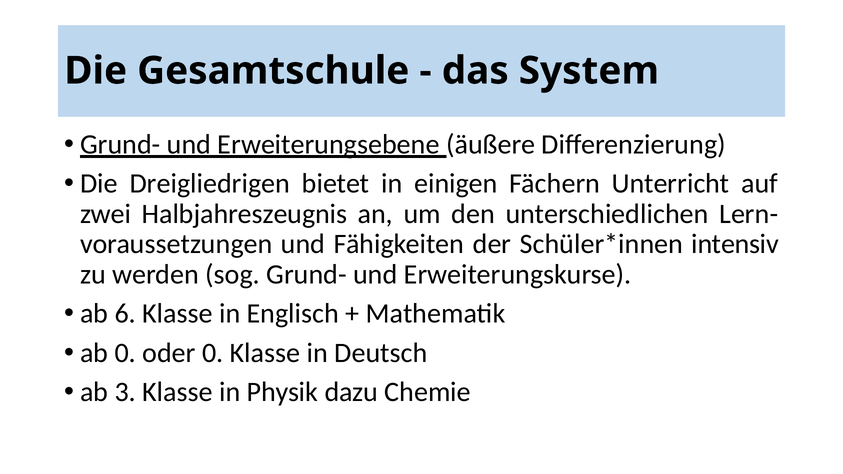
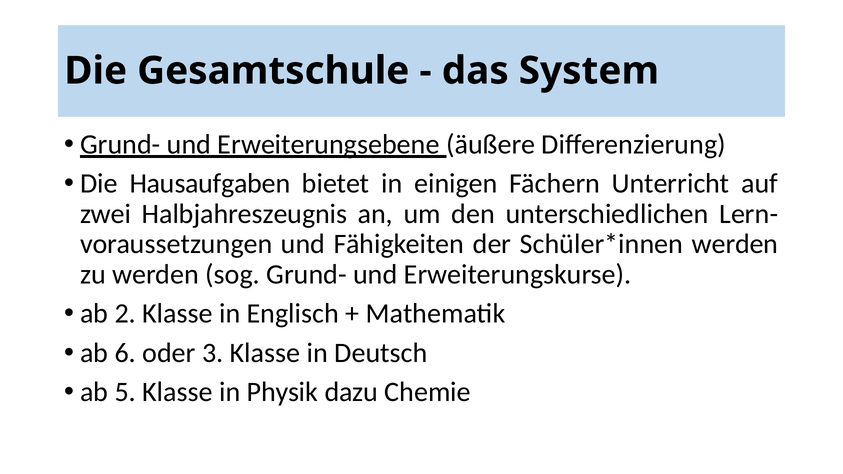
Dreigliedrigen: Dreigliedrigen -> Hausaufgaben (210, 184)
intensiv: intensiv -> werden (735, 244)
6: 6 -> 2 (125, 314)
ab 0: 0 -> 6 (125, 353)
oder 0: 0 -> 3 (213, 353)
3: 3 -> 5 (125, 392)
